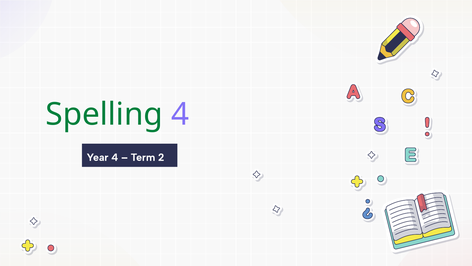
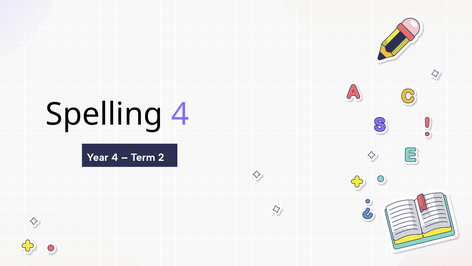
Spelling colour: green -> black (104, 114)
